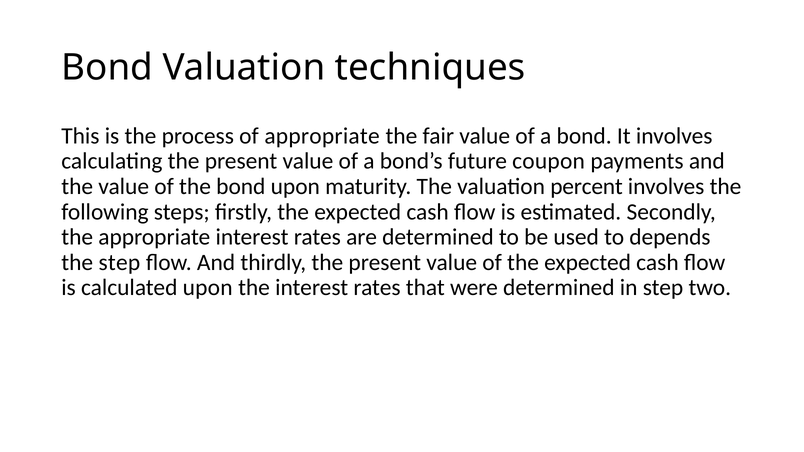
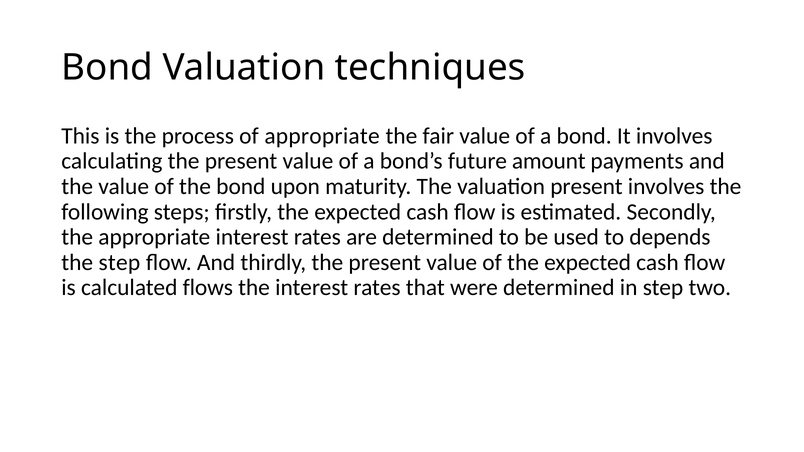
coupon: coupon -> amount (549, 161)
valuation percent: percent -> present (586, 187)
calculated upon: upon -> flows (208, 288)
